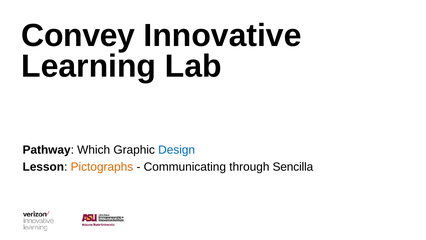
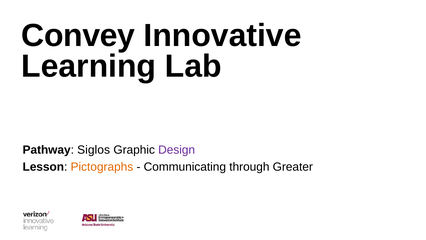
Which: Which -> Siglos (94, 150)
Design colour: blue -> purple (177, 150)
Sencilla: Sencilla -> Greater (293, 167)
